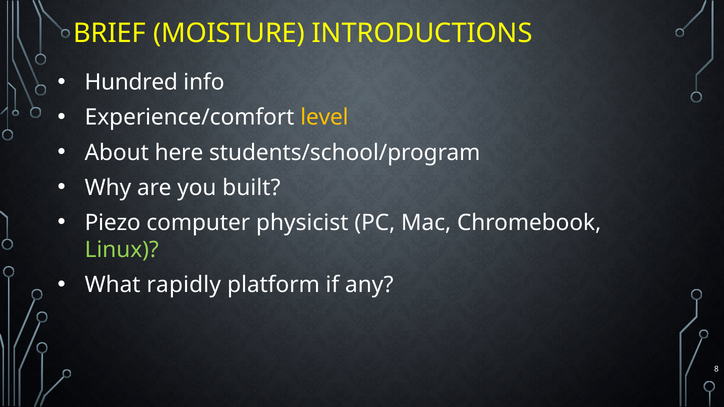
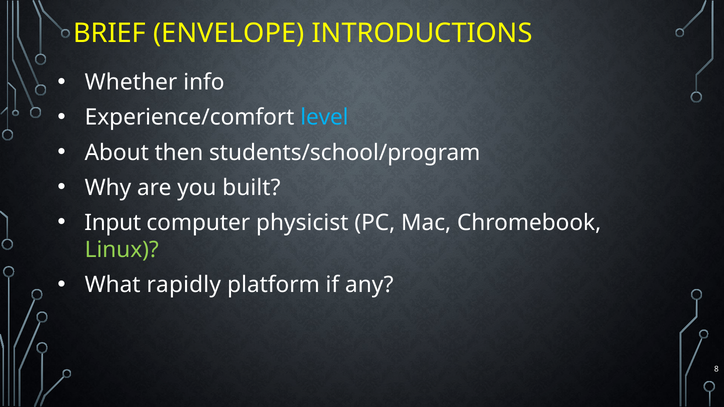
MOISTURE: MOISTURE -> ENVELOPE (229, 34)
Hundred: Hundred -> Whether (131, 83)
level colour: yellow -> light blue (324, 118)
here: here -> then (179, 153)
Piezo: Piezo -> Input (113, 223)
